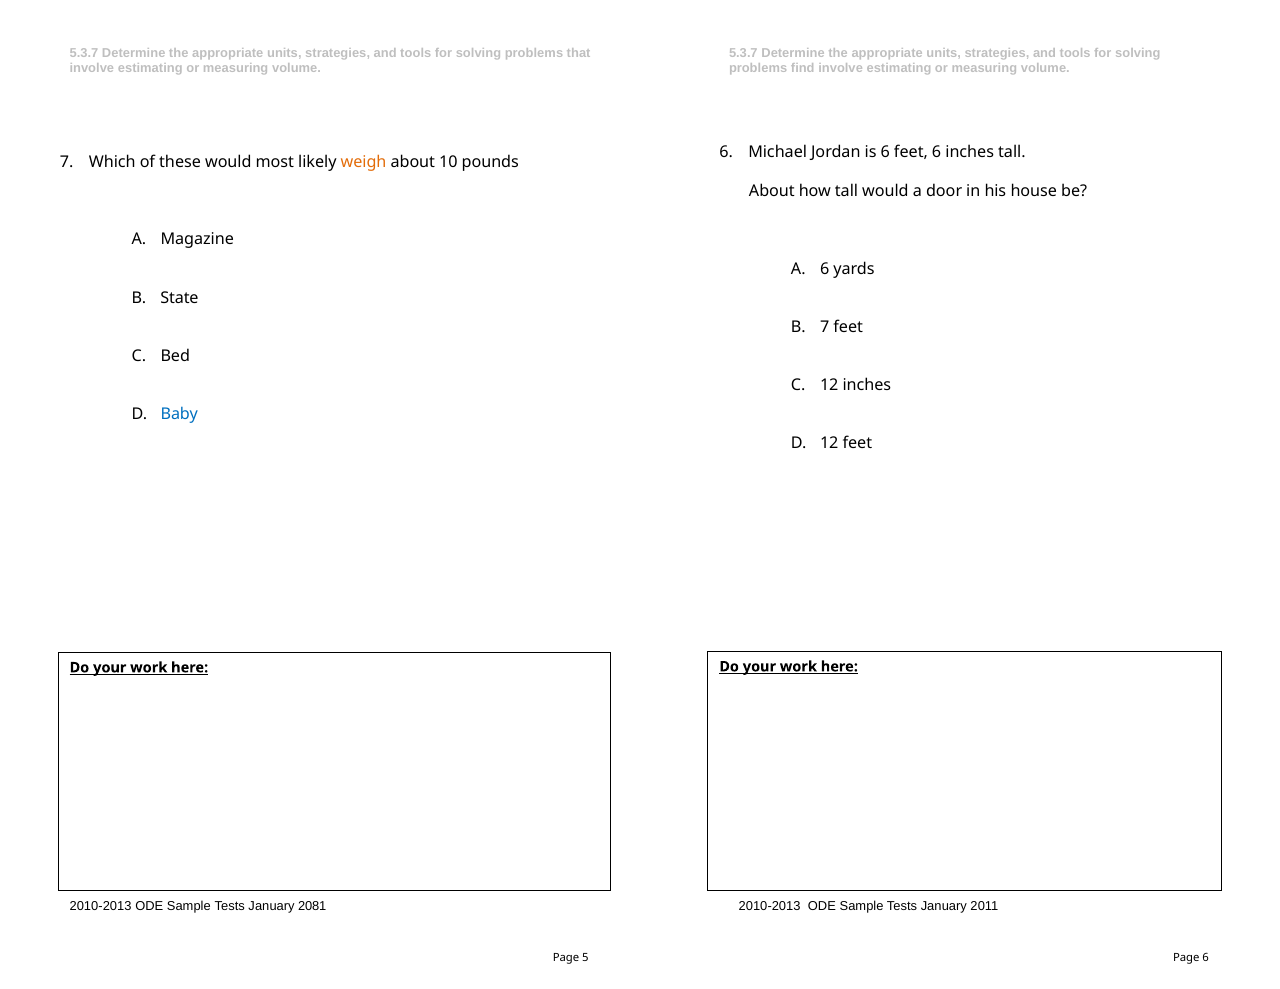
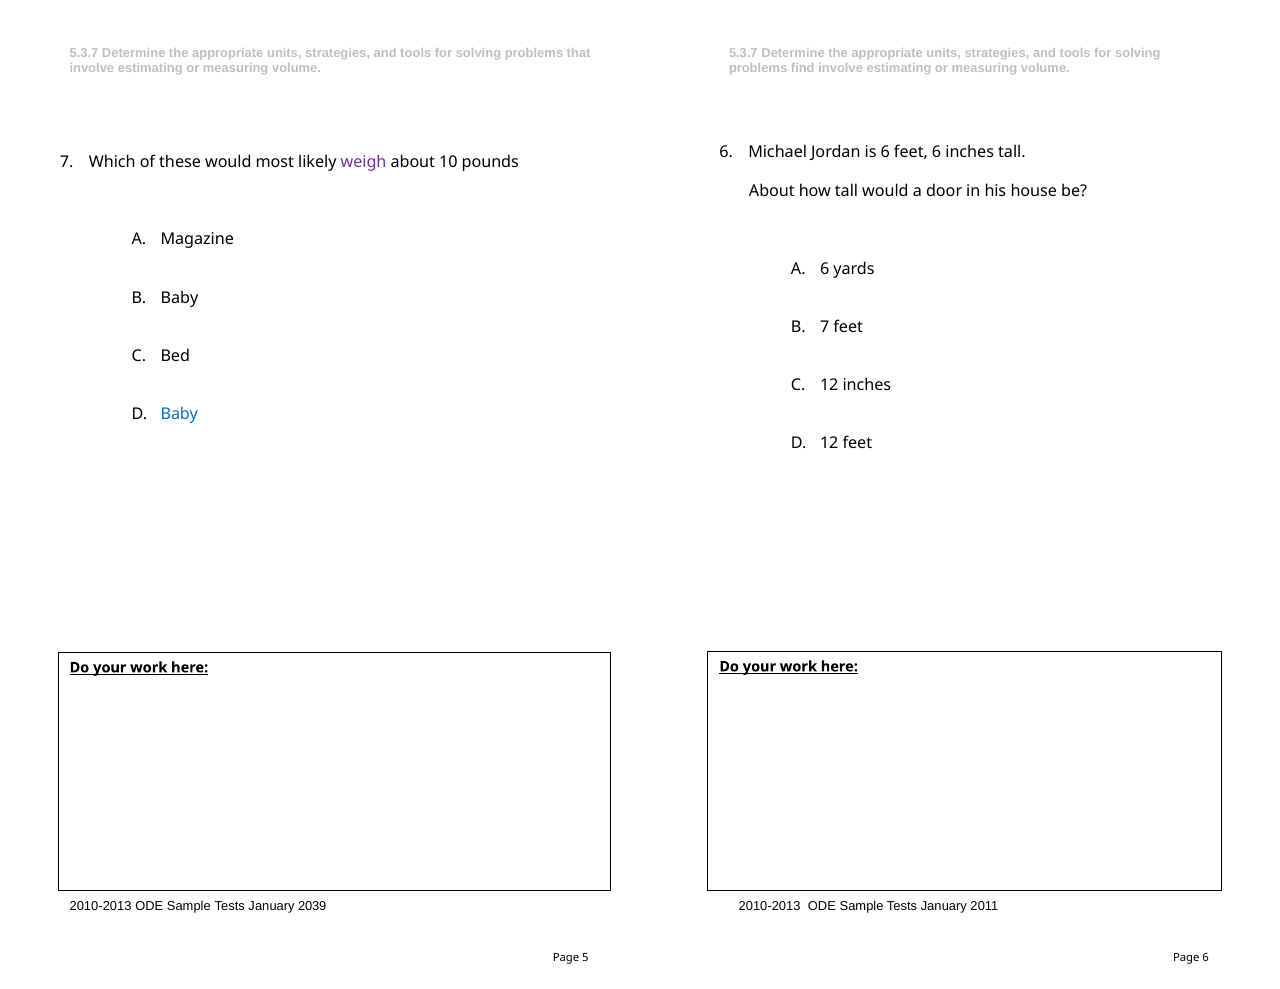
weigh colour: orange -> purple (364, 162)
State: State -> Baby (179, 298)
2081: 2081 -> 2039 (312, 906)
